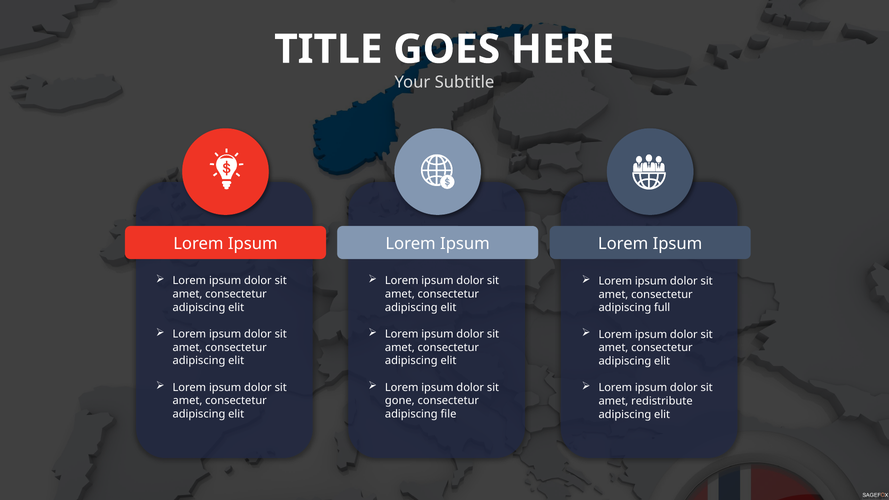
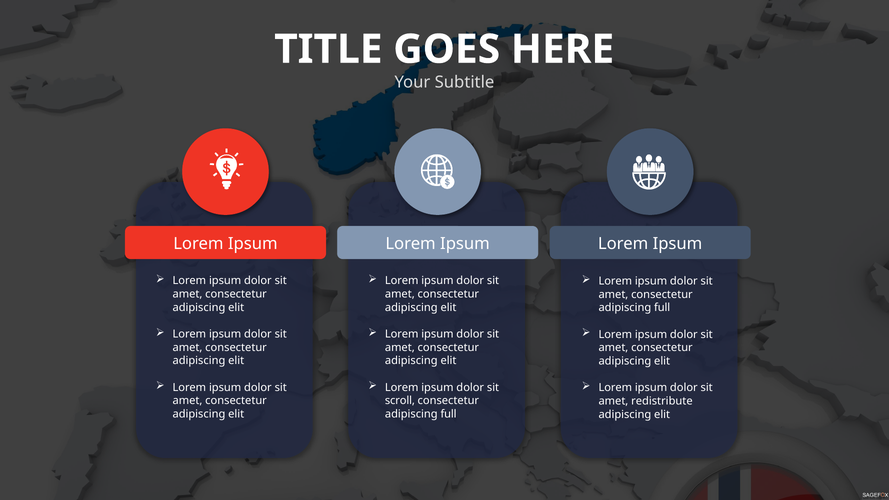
gone: gone -> scroll (400, 401)
file: file -> full (449, 414)
